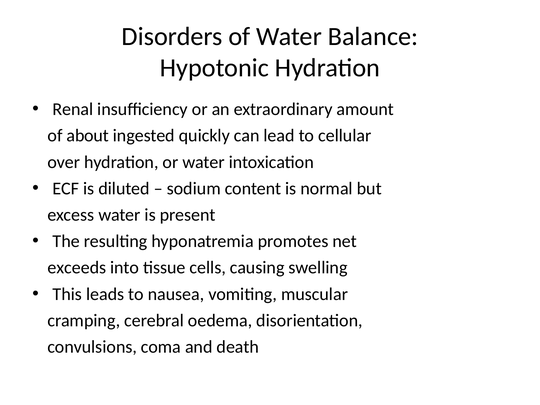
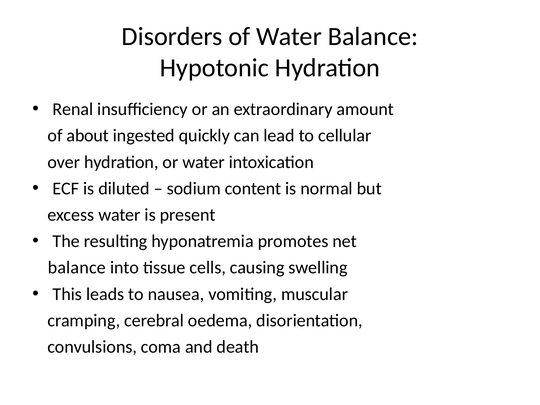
exceeds: exceeds -> balance (77, 268)
